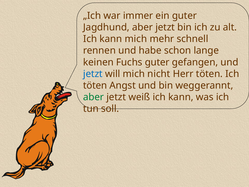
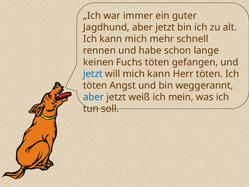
Fuchs guter: guter -> töten (157, 62)
mich nicht: nicht -> kann (159, 74)
aber colour: green -> blue (94, 97)
weiß ich kann: kann -> mein (181, 97)
